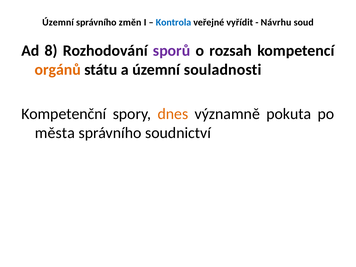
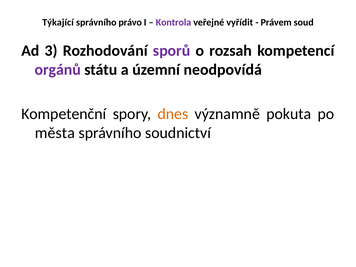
Územní: Územní -> Týkající (58, 22)
změn: změn -> právo (130, 22)
Kontrola colour: blue -> purple (173, 22)
Návrhu: Návrhu -> Právem (276, 22)
8: 8 -> 3 (51, 51)
orgánů colour: orange -> purple (58, 70)
souladnosti: souladnosti -> neodpovídá (223, 70)
